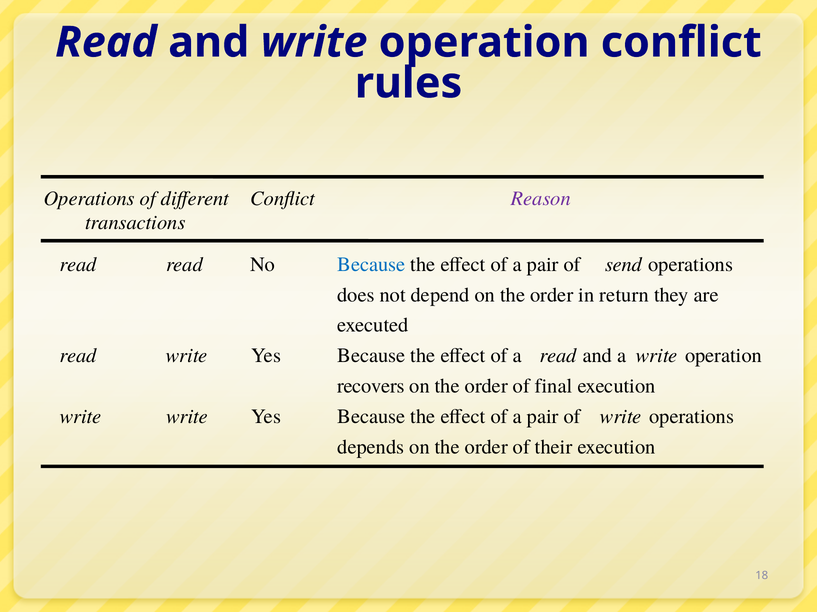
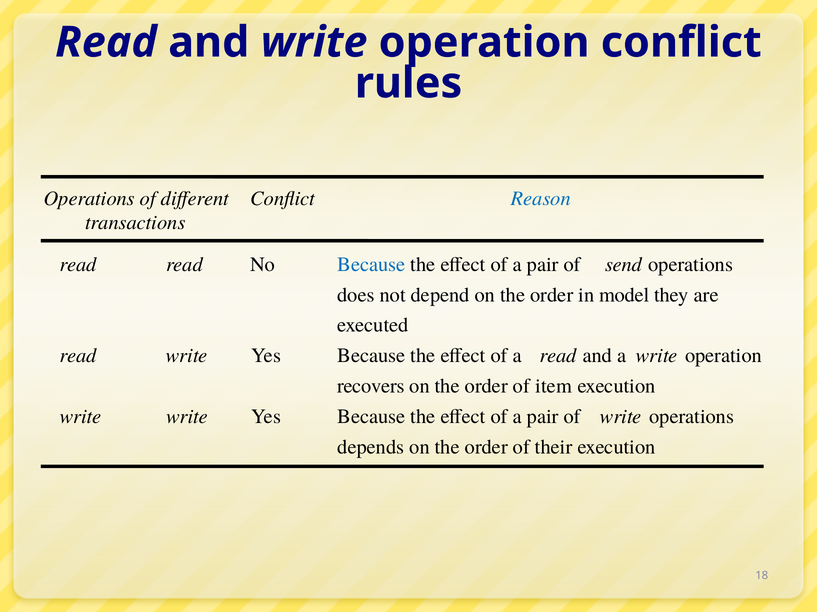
Reason colour: purple -> blue (541, 199)
return: return -> model (624, 295)
final: final -> item (554, 387)
